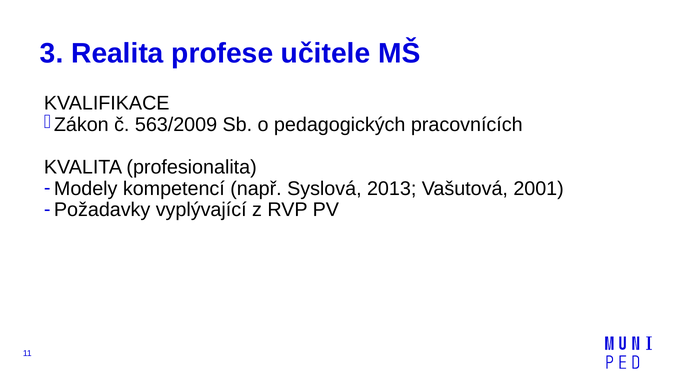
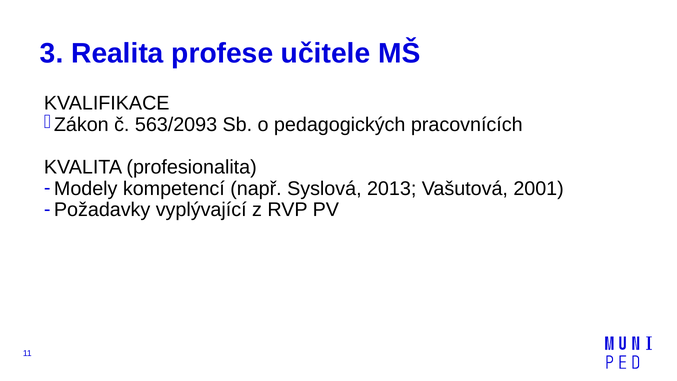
563/2009: 563/2009 -> 563/2093 (176, 125)
